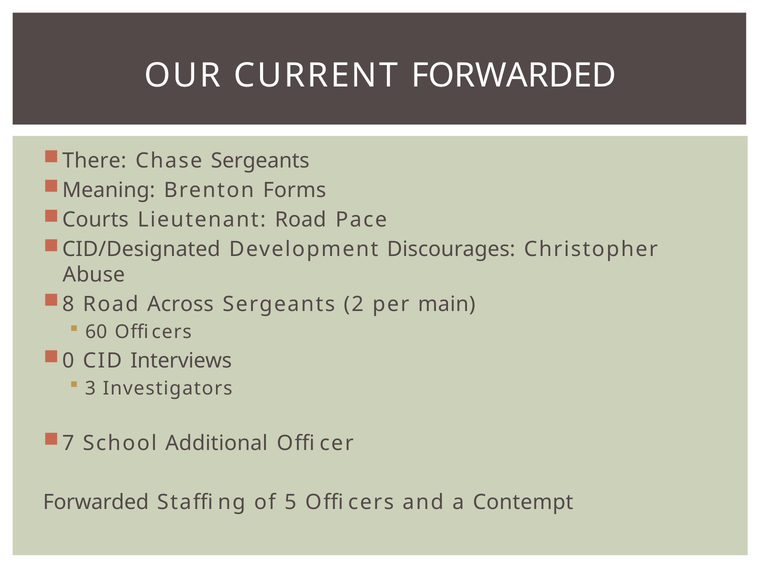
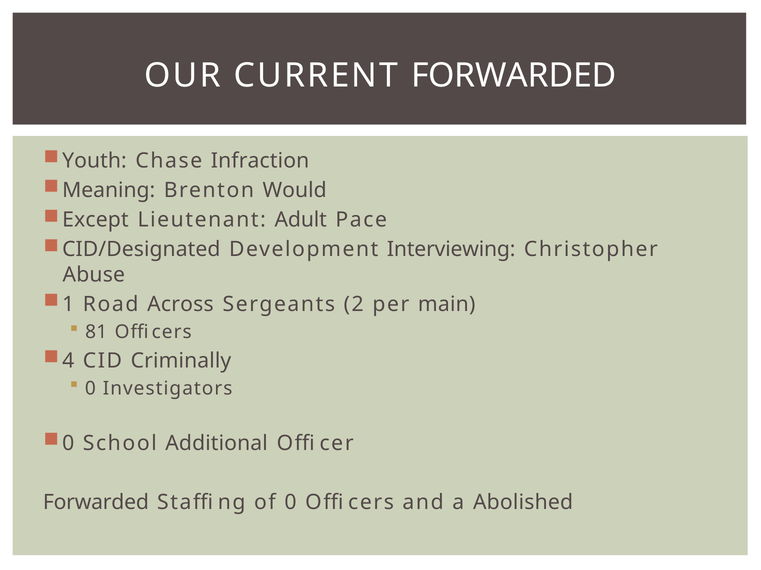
There: There -> Youth (94, 161)
Chase Sergeants: Sergeants -> Infraction (260, 161)
Forms: Forms -> Would (295, 191)
Courts: Courts -> Except (95, 220)
Lieutenant Road: Road -> Adult (301, 220)
Discourages: Discourages -> Interviewing (451, 250)
8: 8 -> 1 (68, 305)
60: 60 -> 81 (96, 333)
0: 0 -> 4 (68, 361)
Interviews: Interviews -> Criminally (181, 361)
3: 3 -> 0 (90, 389)
7: 7 -> 0 (68, 444)
of 5: 5 -> 0 (290, 503)
Contempt: Contempt -> Abolished (523, 503)
